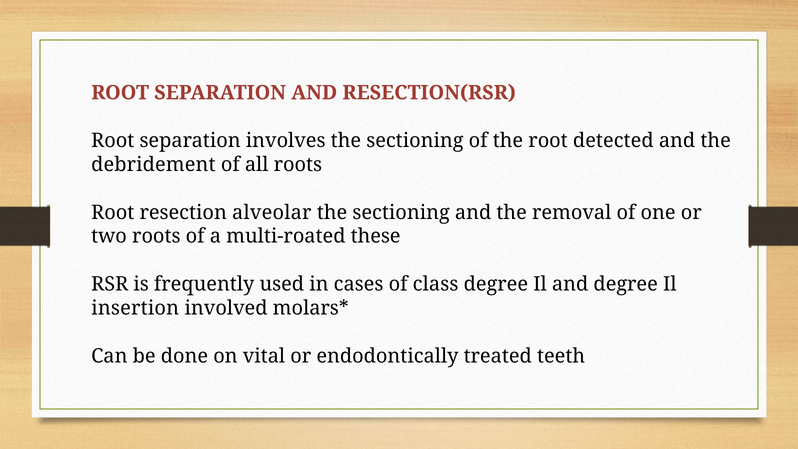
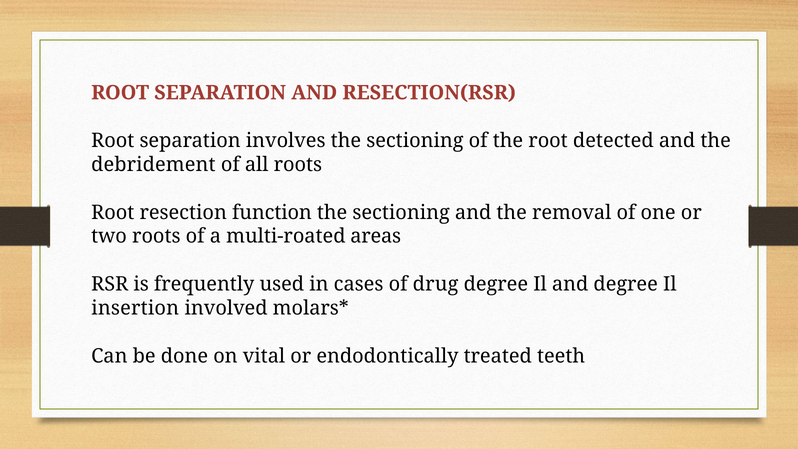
alveolar: alveolar -> function (272, 212)
these: these -> areas (376, 236)
class: class -> drug (436, 284)
